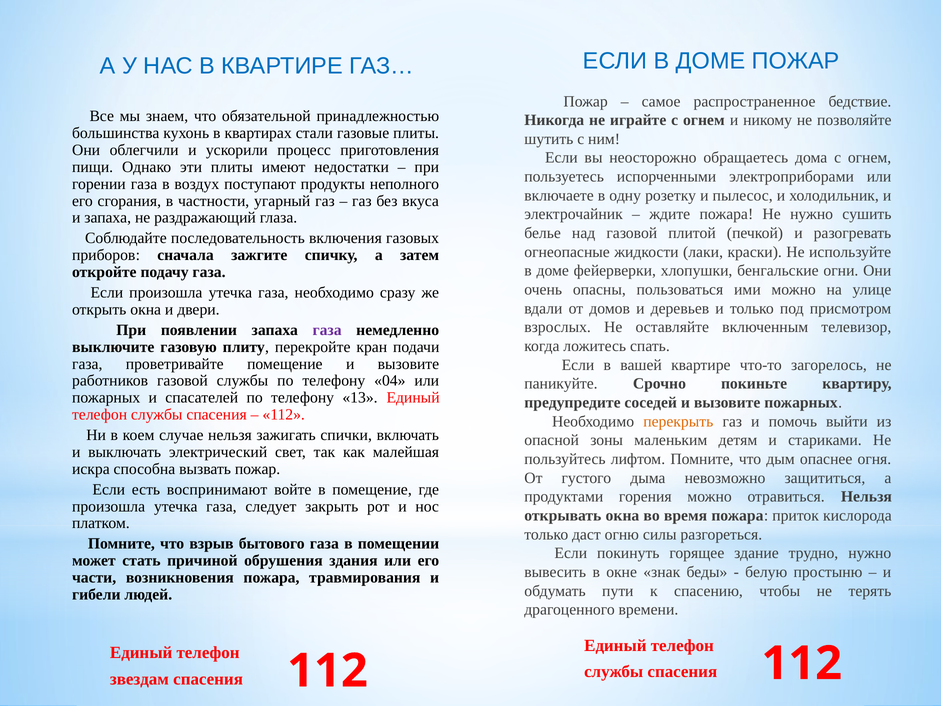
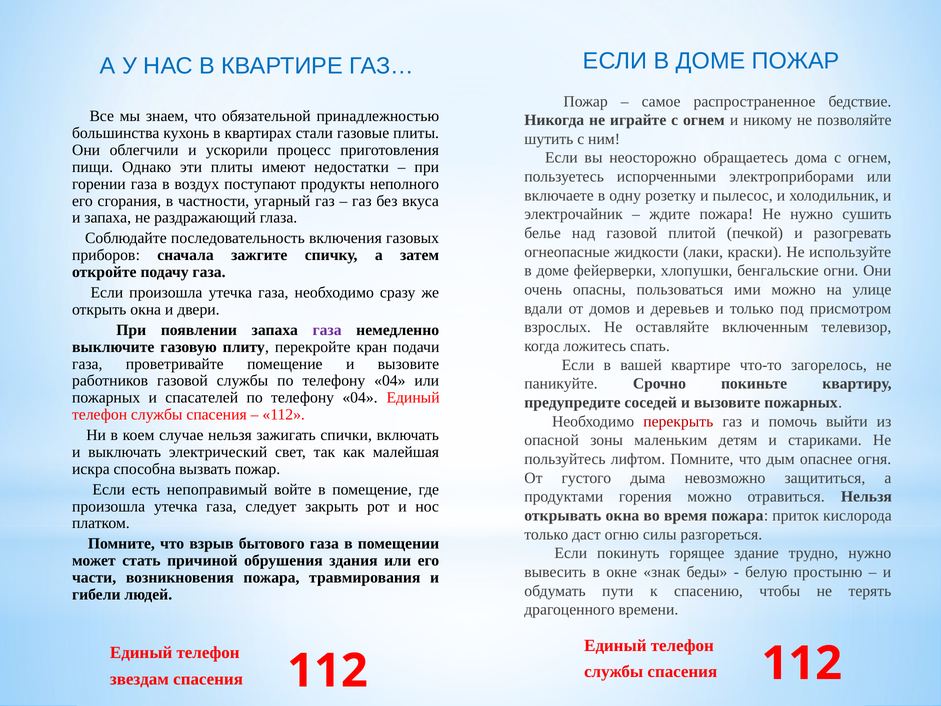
спасателей по телефону 13: 13 -> 04 (360, 398)
перекрыть colour: orange -> red (678, 421)
воспринимают: воспринимают -> непоправимый (217, 489)
